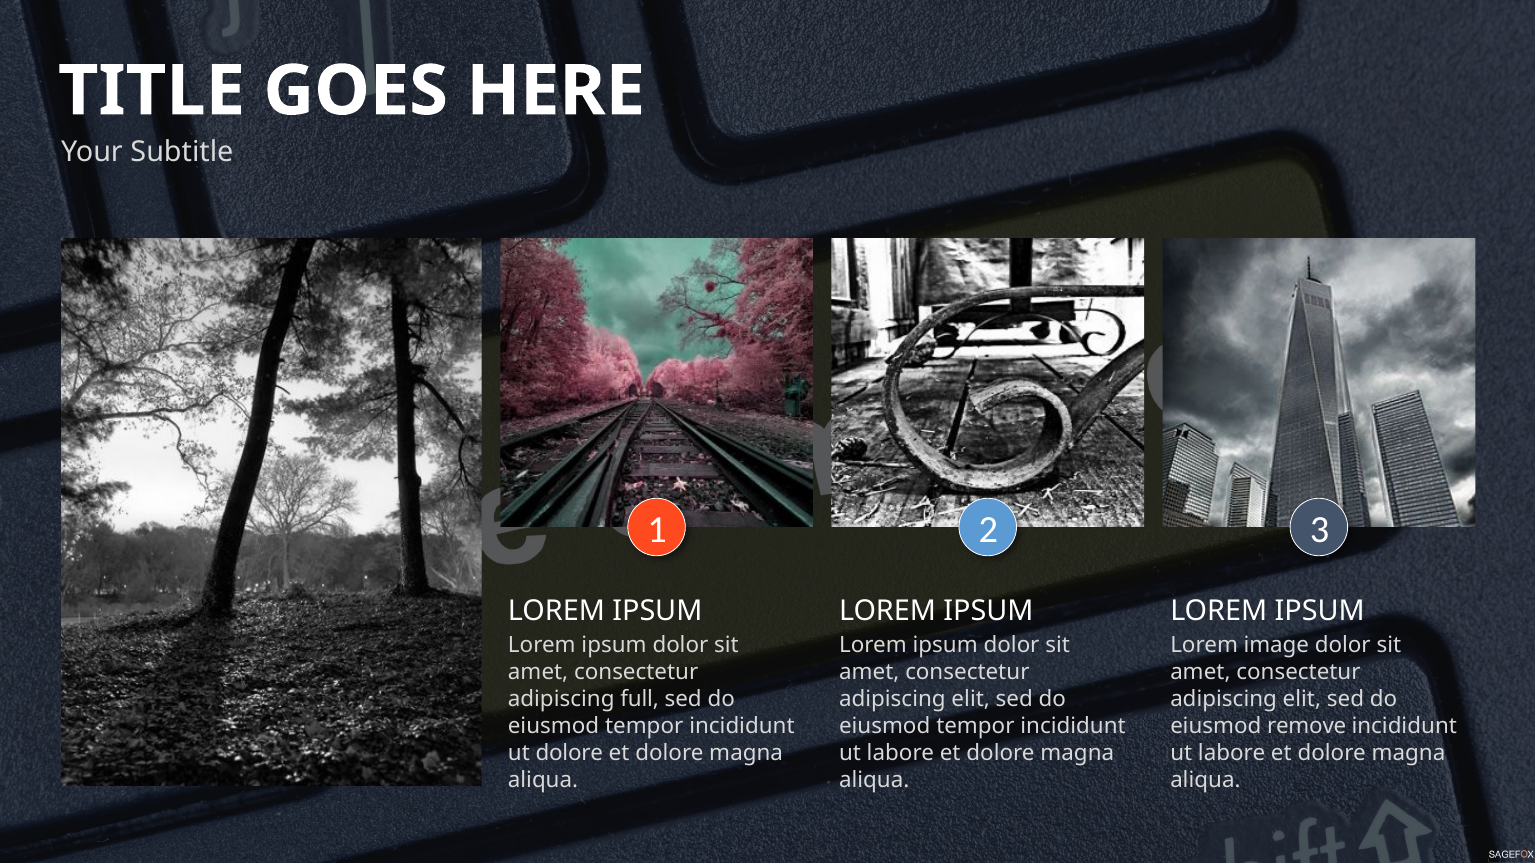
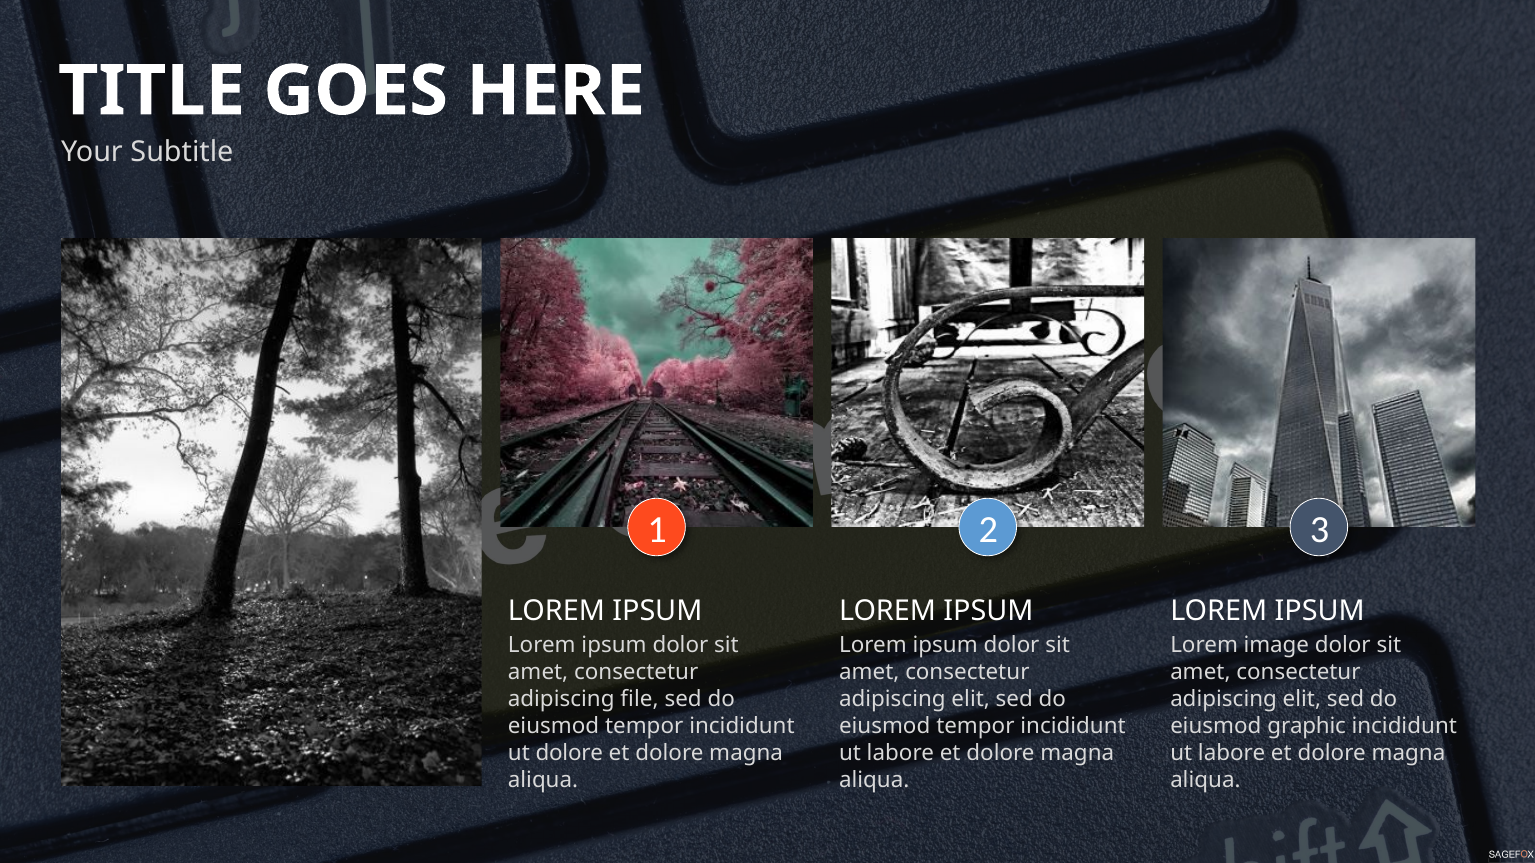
full: full -> file (639, 700)
remove: remove -> graphic (1307, 726)
